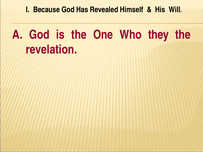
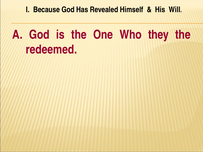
revelation: revelation -> redeemed (51, 50)
